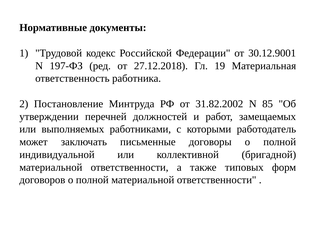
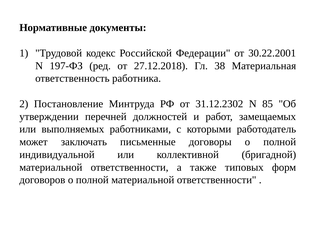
30.12.9001: 30.12.9001 -> 30.22.2001 (272, 53)
19: 19 -> 38 (220, 66)
31.82.2002: 31.82.2002 -> 31.12.2302 (219, 104)
